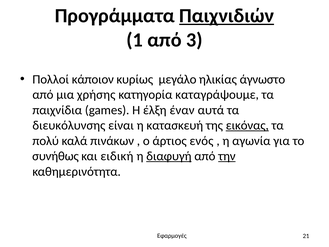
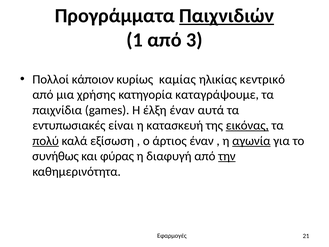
μεγάλο: μεγάλο -> καμίας (177, 79)
άγνωστο: άγνωστο -> κεντρικό (262, 79)
διευκόλυνσης: διευκόλυνσης -> εντυπωσιακές (69, 125)
πολύ underline: none -> present (46, 141)
πινάκων: πινάκων -> εξίσωση (112, 141)
άρτιος ενός: ενός -> έναν (202, 141)
αγωνία underline: none -> present (251, 141)
ειδική: ειδική -> φύρας (117, 156)
διαφυγή underline: present -> none (169, 156)
